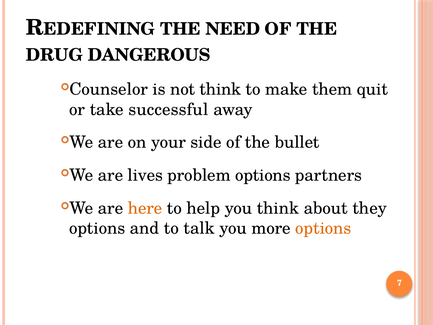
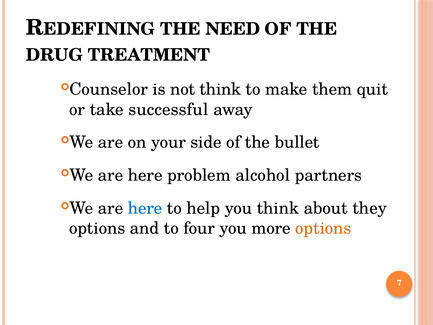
DANGEROUS: DANGEROUS -> TREATMENT (149, 55)
lives: lives -> here (145, 175)
problem options: options -> alcohol (263, 175)
here colour: orange -> blue (145, 208)
talk: talk -> four (199, 228)
